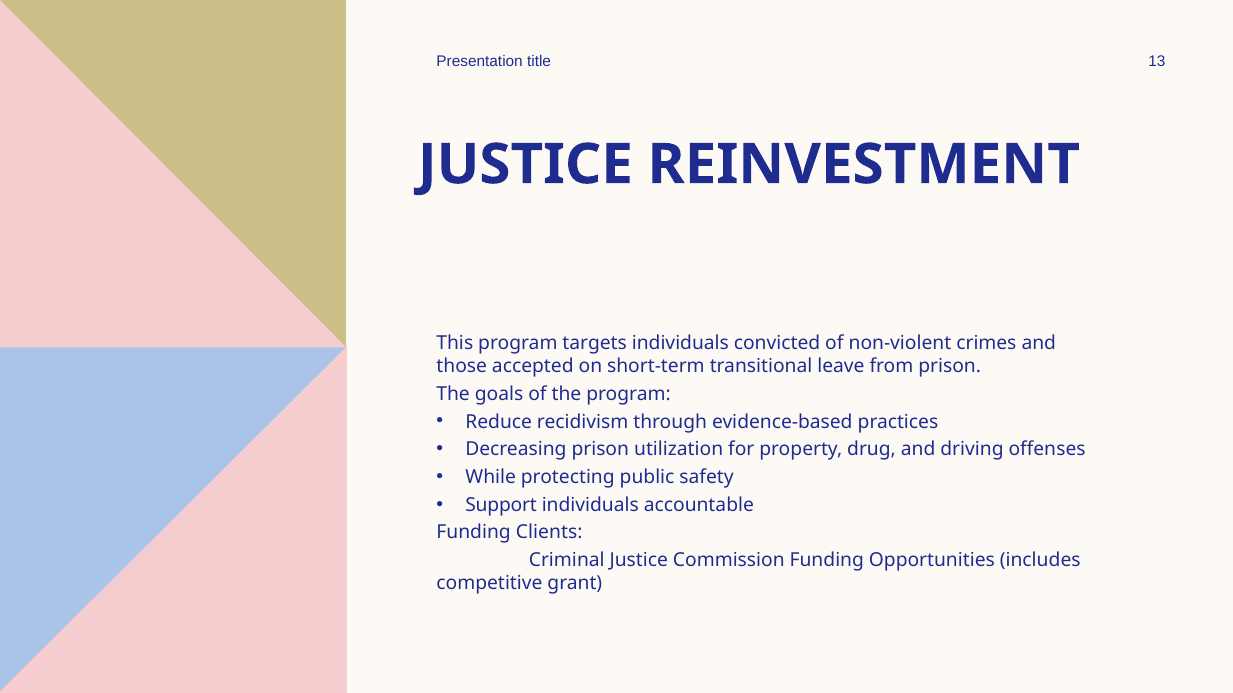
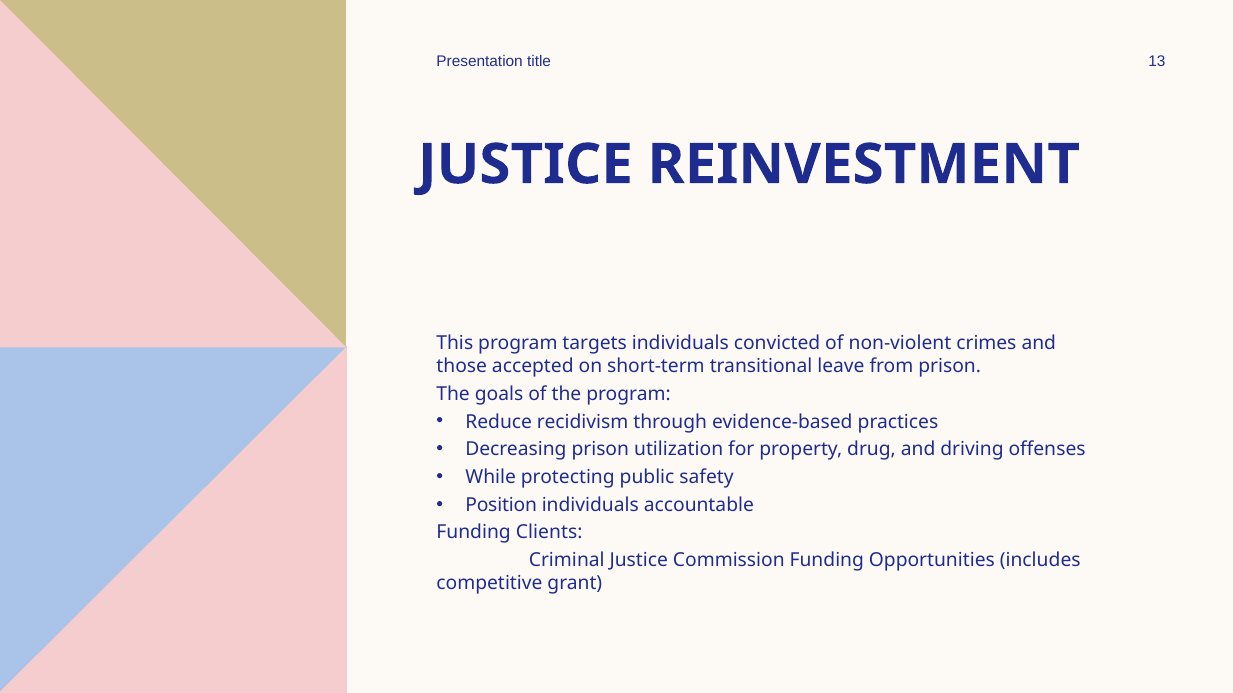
Support: Support -> Position (501, 505)
